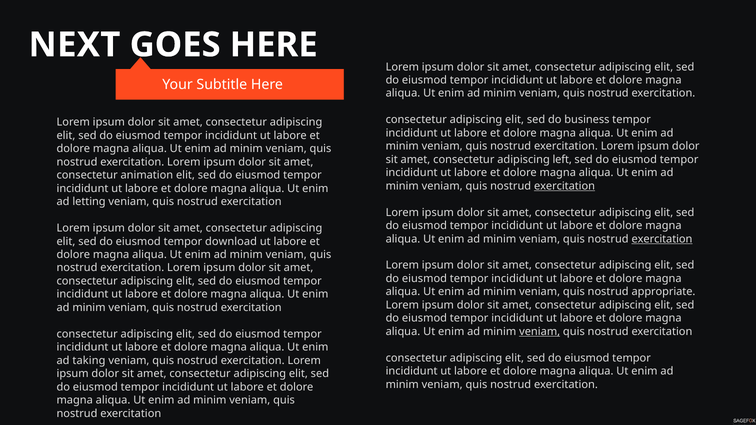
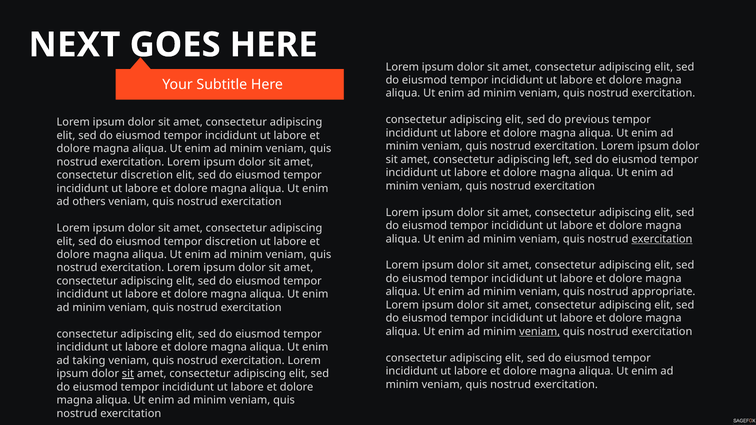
business: business -> previous (587, 120)
consectetur animation: animation -> discretion (147, 175)
exercitation underline: present -> none (564, 186)
letting: letting -> others (89, 202)
tempor download: download -> discretion (231, 242)
sit underline: none -> present (128, 374)
